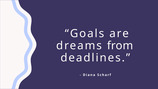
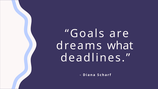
from: from -> what (120, 46)
